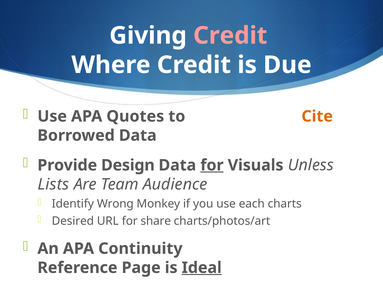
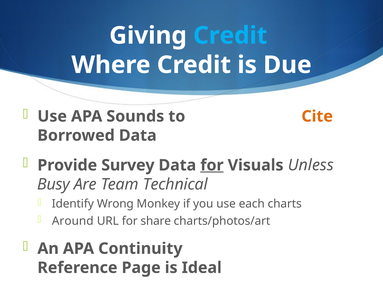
Credit colour: pink -> light blue (230, 36)
Quotes: Quotes -> Sounds (135, 116)
Design: Design -> Survey (128, 165)
Lists: Lists -> Busy (54, 185)
Audience: Audience -> Technical (175, 185)
Desired: Desired -> Around (73, 221)
Ideal underline: present -> none (202, 268)
